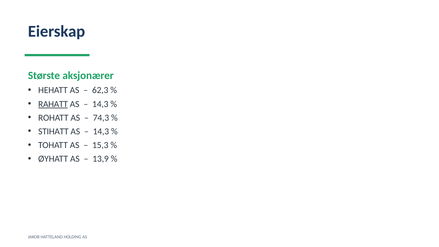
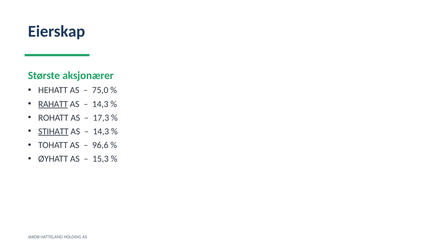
62,3: 62,3 -> 75,0 (100, 90)
74,3: 74,3 -> 17,3 (101, 118)
STIHATT underline: none -> present (53, 131)
15,3: 15,3 -> 96,6 (100, 145)
13,9: 13,9 -> 15,3 (101, 159)
